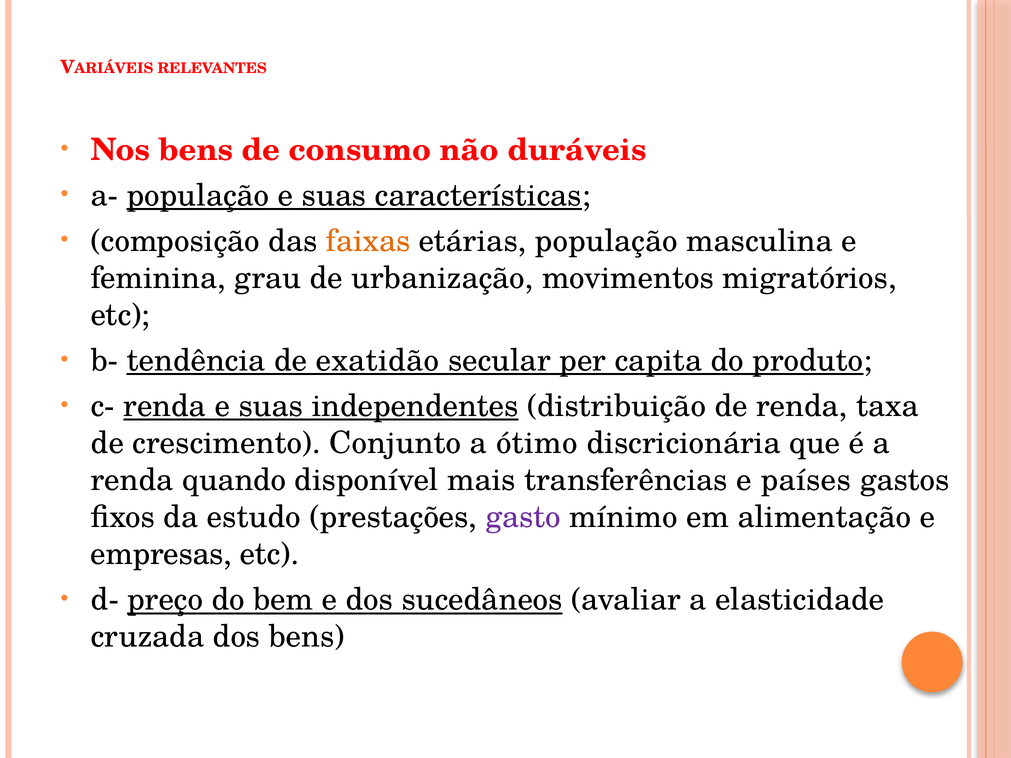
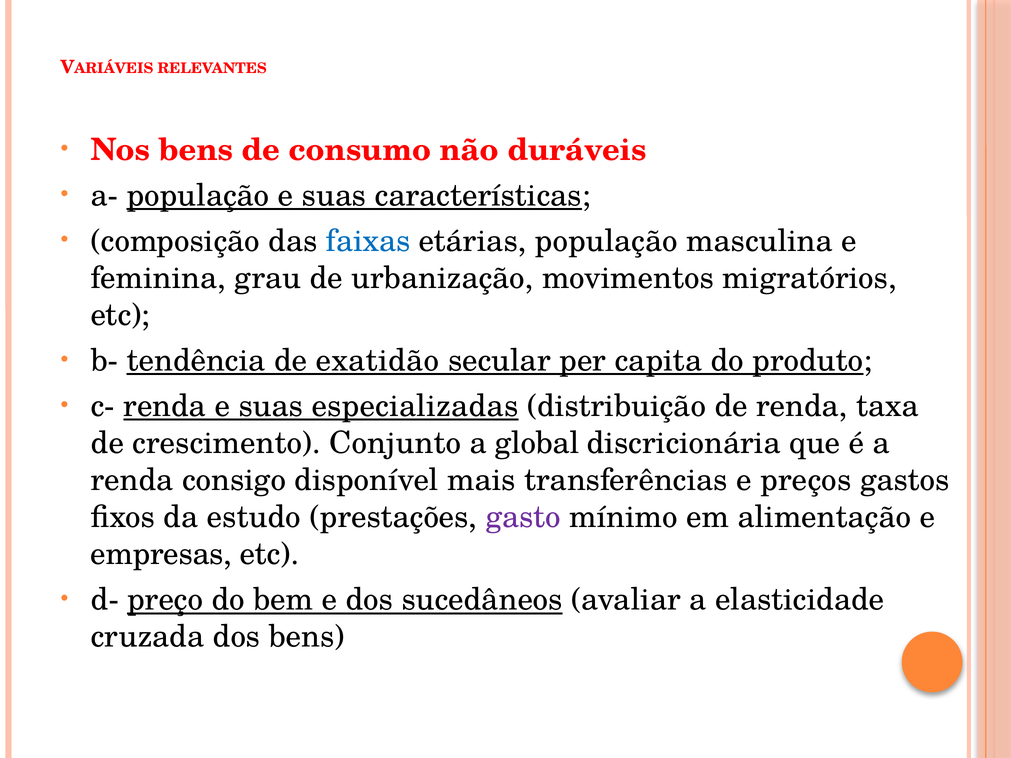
faixas colour: orange -> blue (368, 241)
independentes: independentes -> especializadas (415, 406)
ótimo: ótimo -> global (537, 443)
quando: quando -> consigo (234, 480)
países: países -> preços (806, 480)
